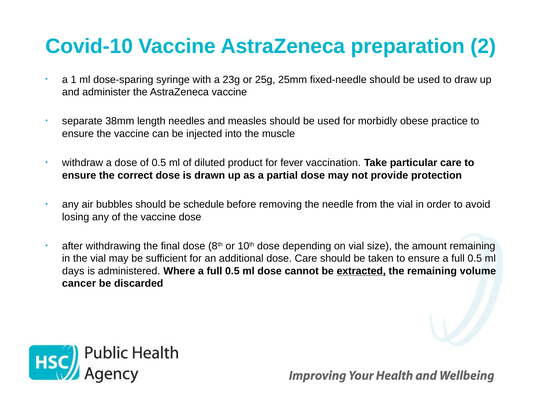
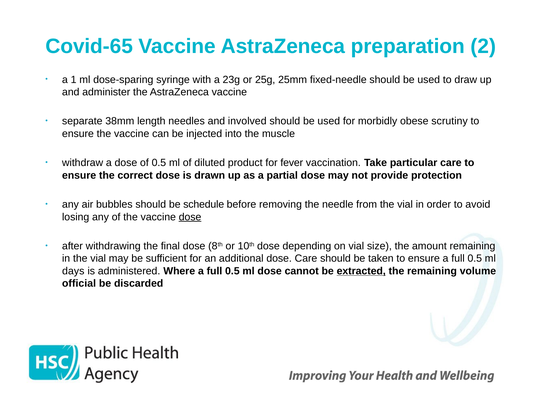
Covid-10: Covid-10 -> Covid-65 (89, 46)
measles: measles -> involved (247, 121)
practice: practice -> scrutiny (450, 121)
dose underline: none -> present (190, 217)
cancer: cancer -> official (79, 283)
